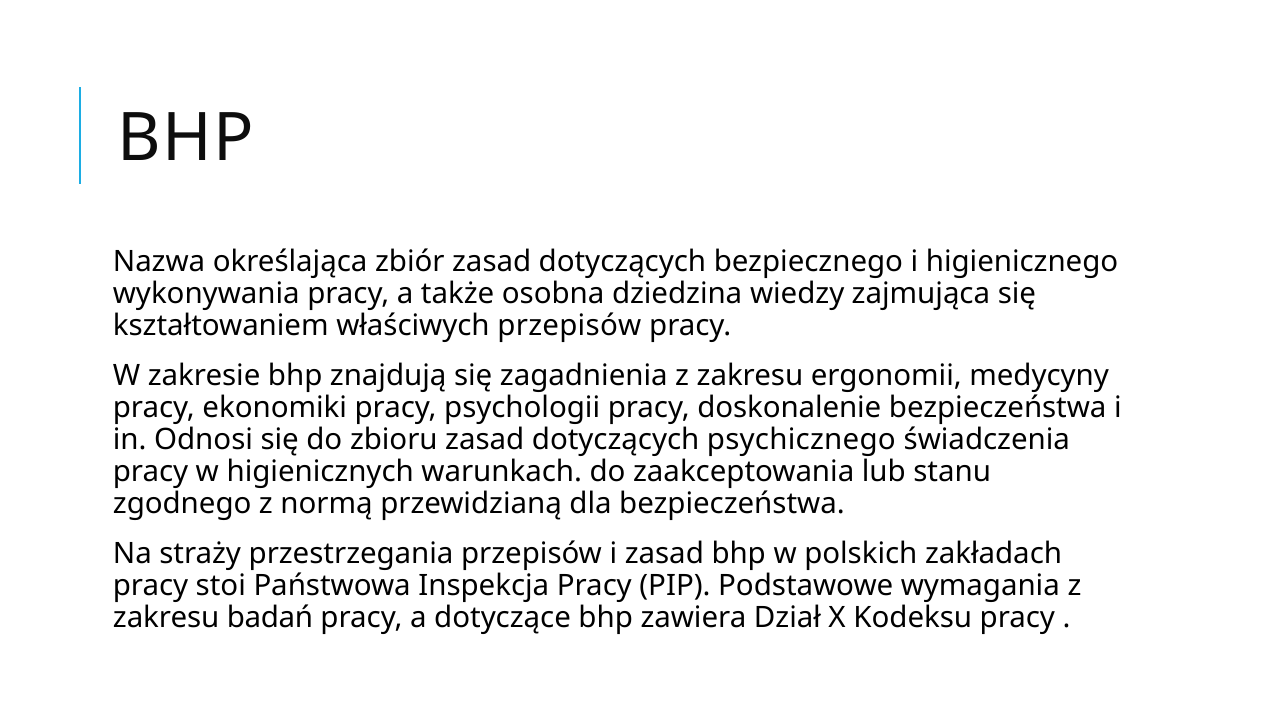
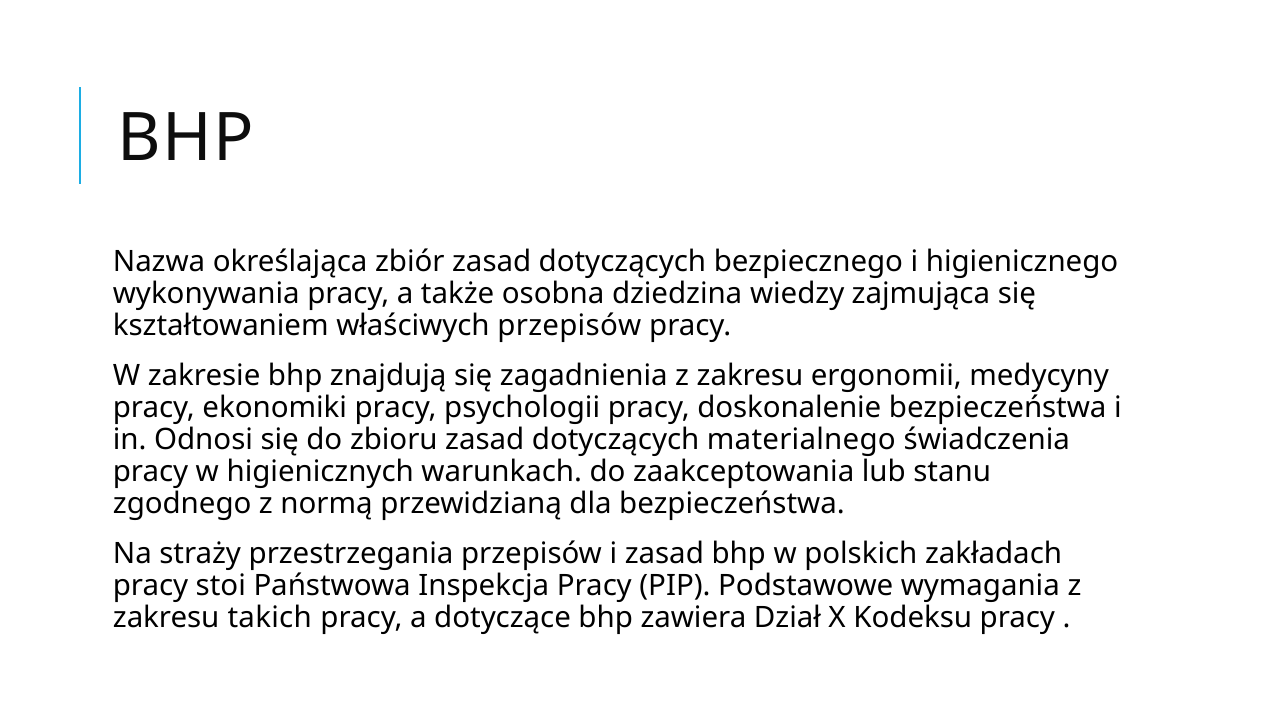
psychicznego: psychicznego -> materialnego (801, 440)
badań: badań -> takich (270, 617)
